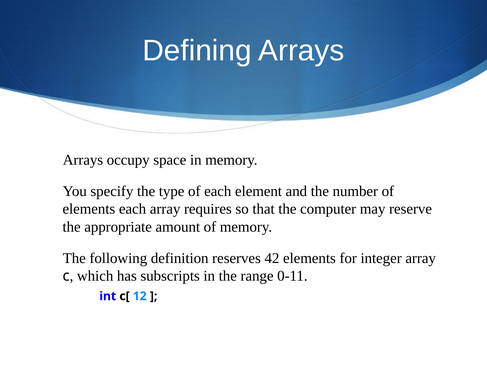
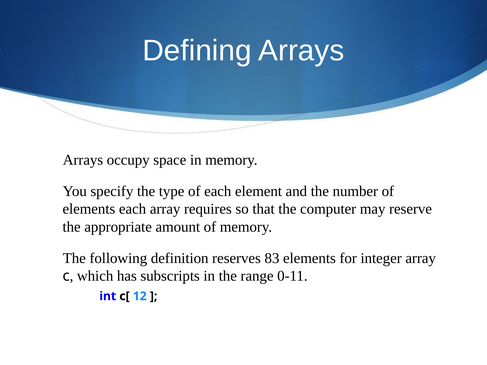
42: 42 -> 83 (272, 258)
